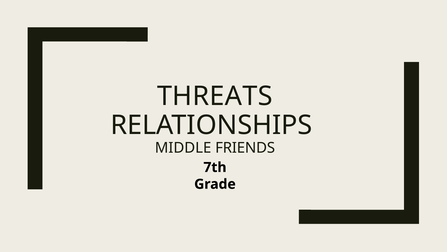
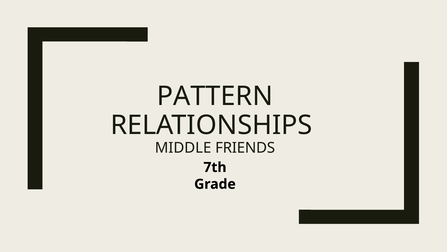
THREATS: THREATS -> PATTERN (215, 96)
